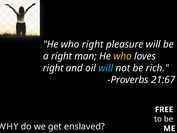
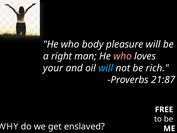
who right: right -> body (93, 44)
who colour: yellow -> pink (123, 56)
right: right -> your (53, 68)
21:67: 21:67 -> 21:87 (163, 80)
